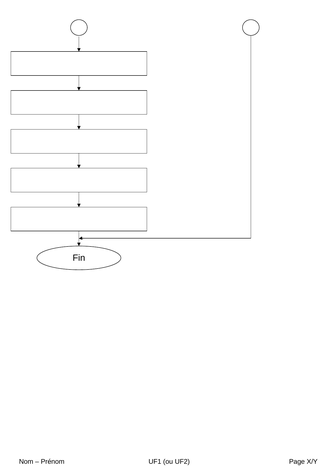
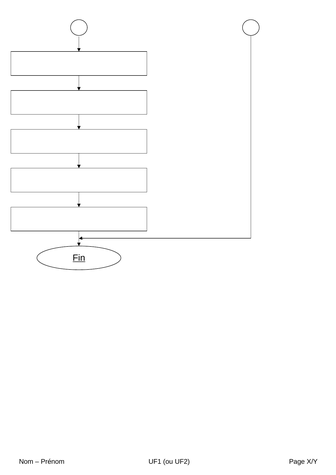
Fin underline: none -> present (79, 258)
